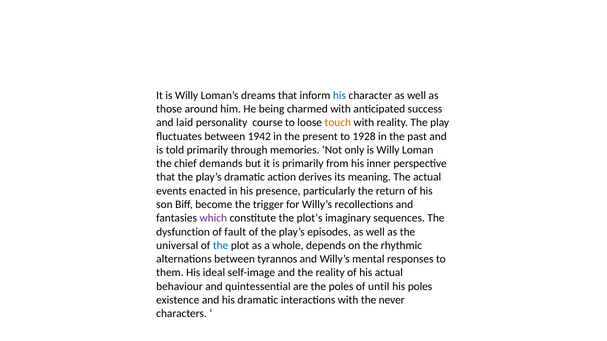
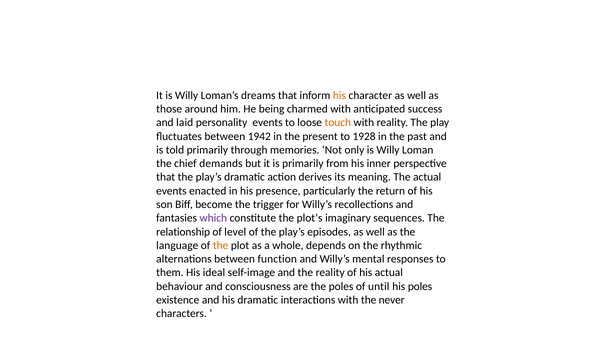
his colour: blue -> orange (339, 96)
personality course: course -> events (268, 123)
dysfunction: dysfunction -> relationship (183, 232)
fault: fault -> level (235, 232)
universal: universal -> language (177, 246)
the colour: blue -> orange (221, 246)
tyrannos: tyrannos -> function (277, 259)
quintessential: quintessential -> consciousness (258, 287)
